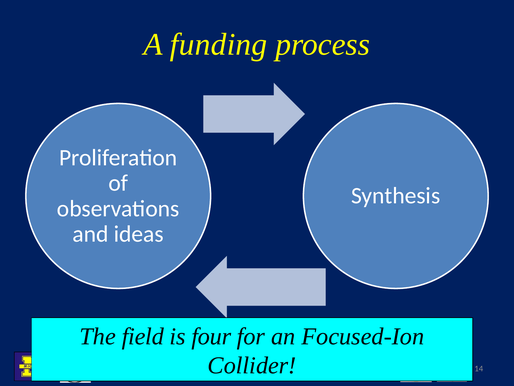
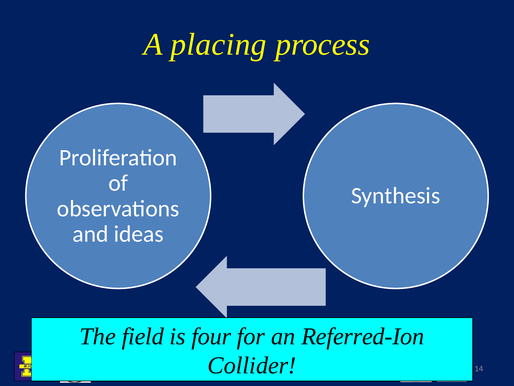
funding: funding -> placing (219, 44)
Focused-Ion: Focused-Ion -> Referred-Ion (363, 336)
